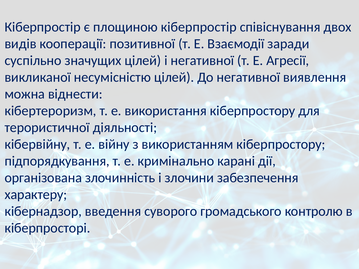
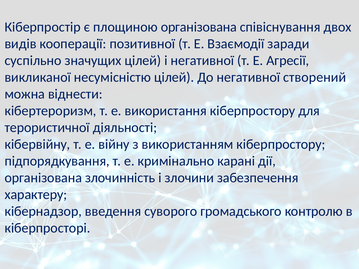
площиною кіберпростір: кіберпростір -> організована (199, 27)
виявлення: виявлення -> створений (315, 77)
